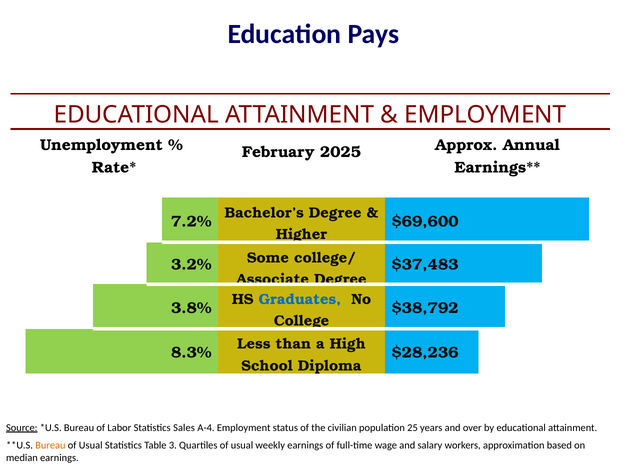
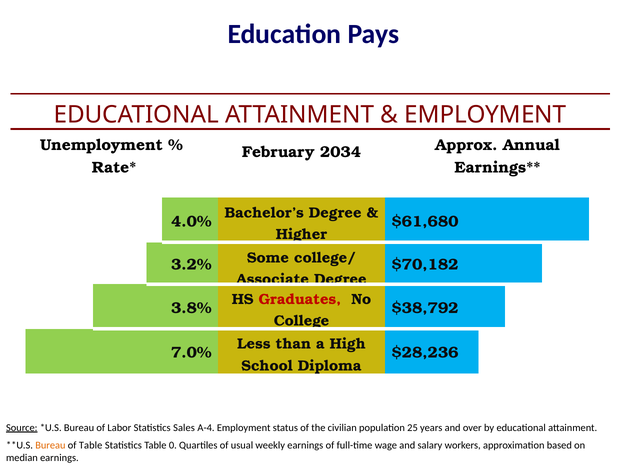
2025: 2025 -> 2034 (340, 152)
7.2%: 7.2% -> 4.0% (191, 221)
$69,600: $69,600 -> $61,680 (425, 221)
$37,483: $37,483 -> $70,182 (425, 265)
Graduates colour: blue -> red (300, 299)
8.3%: 8.3% -> 7.0% (191, 353)
Usual: Usual -> Table (91, 445)
3: 3 -> 0 (173, 445)
